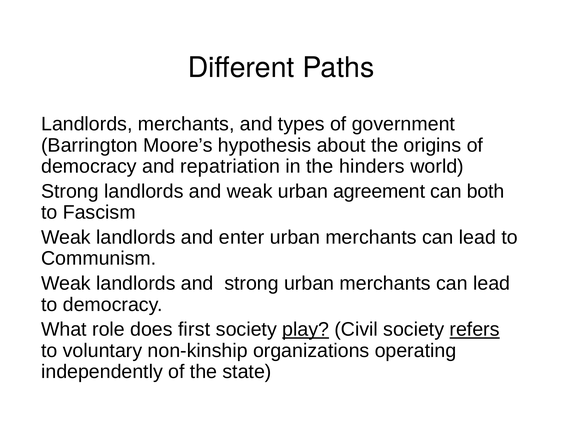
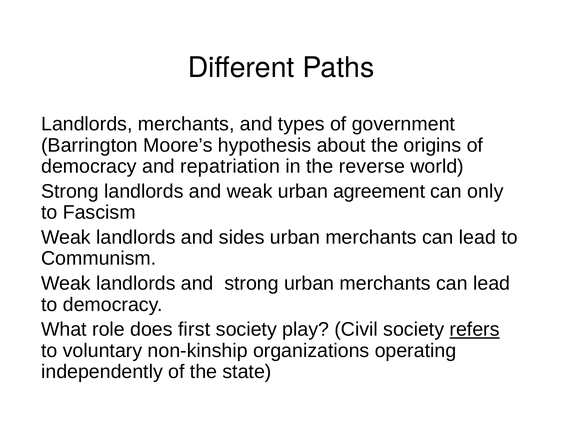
hinders: hinders -> reverse (372, 167)
both: both -> only (485, 192)
enter: enter -> sides (242, 238)
play underline: present -> none (306, 330)
